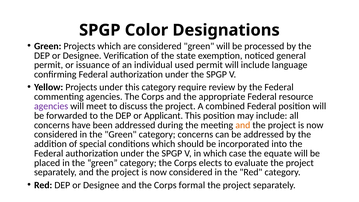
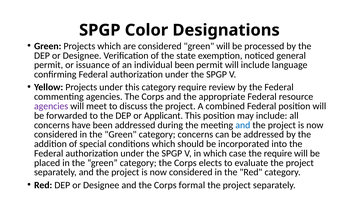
individual used: used -> been (184, 65)
and colour: orange -> blue (243, 125)
the equate: equate -> require (278, 153)
